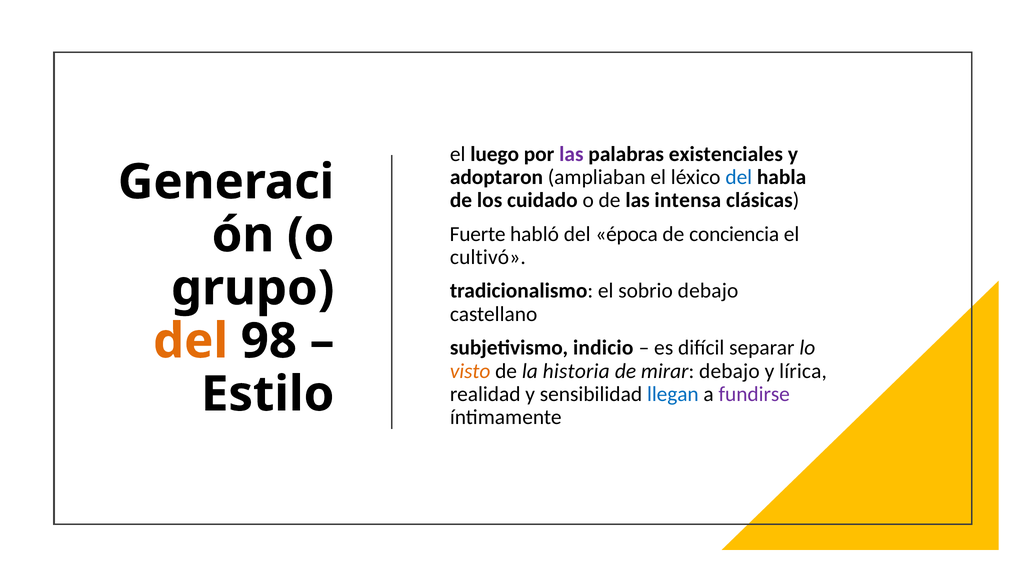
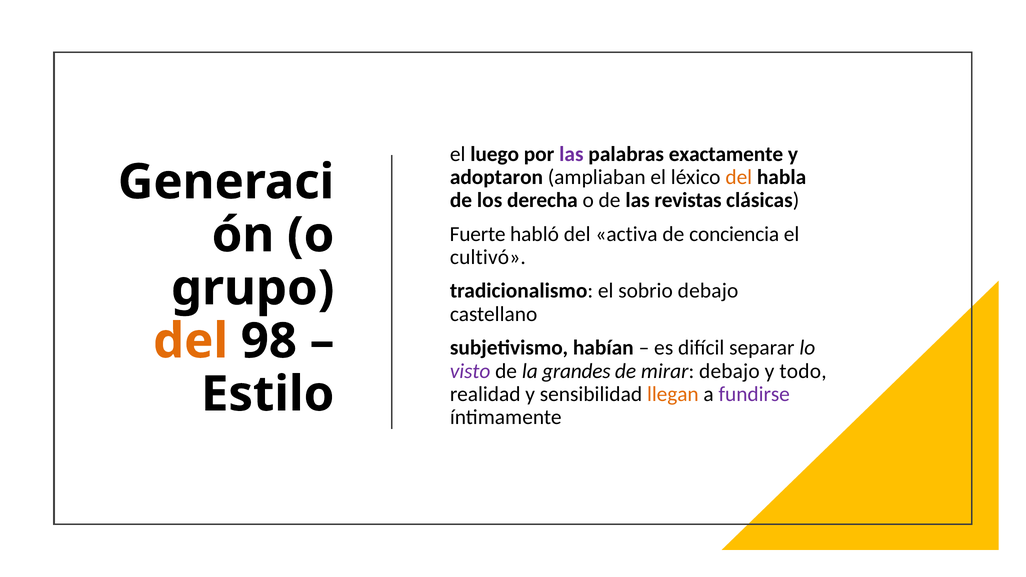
existenciales: existenciales -> exactamente (726, 154)
del colour: blue -> orange (739, 177)
cuidado: cuidado -> derecha (542, 200)
intensa: intensa -> revistas (688, 200)
época: época -> activa (627, 234)
indicio: indicio -> habían (603, 348)
visto colour: orange -> purple (470, 371)
historia: historia -> grandes (576, 371)
lírica: lírica -> todo (803, 371)
llegan colour: blue -> orange (673, 394)
